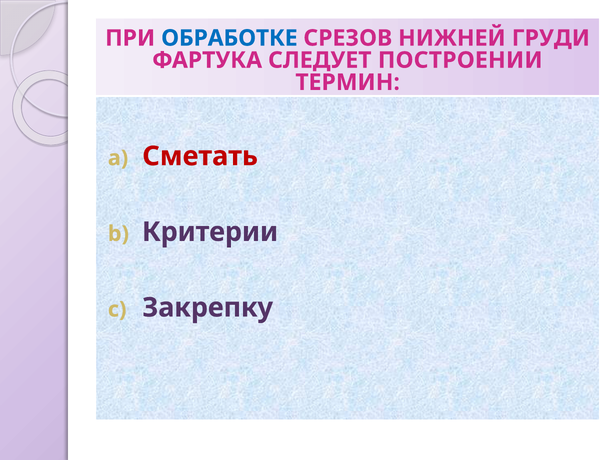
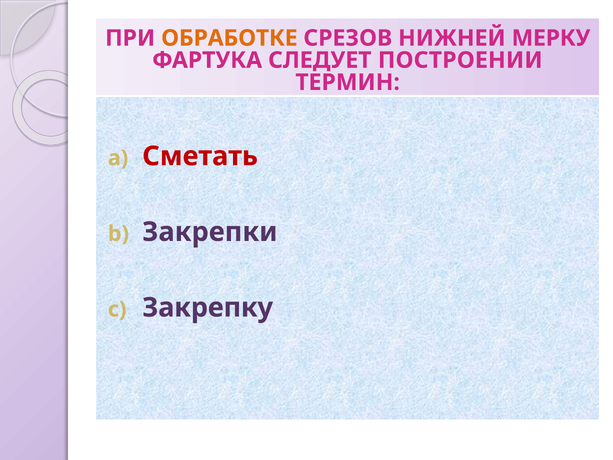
ОБРАБОТКЕ colour: blue -> orange (229, 38)
ГРУДИ: ГРУДИ -> МЕРКУ (551, 38)
Критерии: Критерии -> Закрепки (210, 232)
